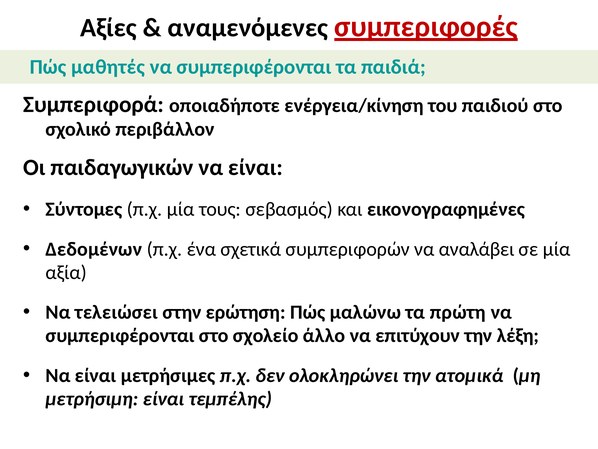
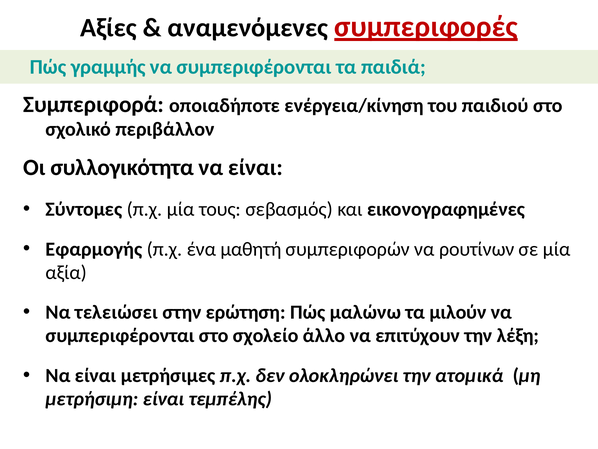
μαθητές: μαθητές -> γραμμής (108, 67)
παιδαγωγικών: παιδαγωγικών -> συλλογικότητα (122, 167)
Δεδομένων: Δεδομένων -> Εφαρμογής (94, 249)
σχετικά: σχετικά -> μαθητή (251, 249)
αναλάβει: αναλάβει -> ρουτίνων (477, 249)
πρώτη: πρώτη -> μιλούν (458, 312)
